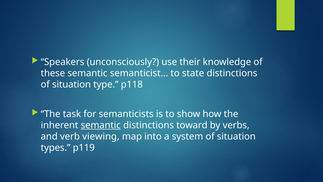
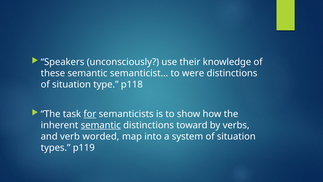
state: state -> were (193, 73)
for underline: none -> present (90, 114)
viewing: viewing -> worded (101, 136)
